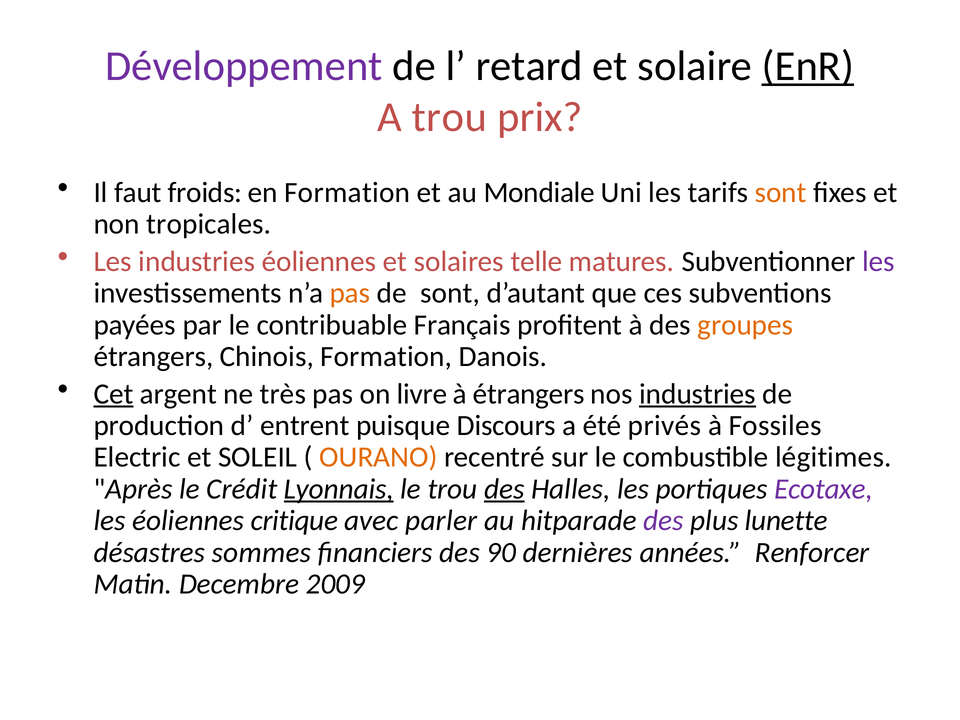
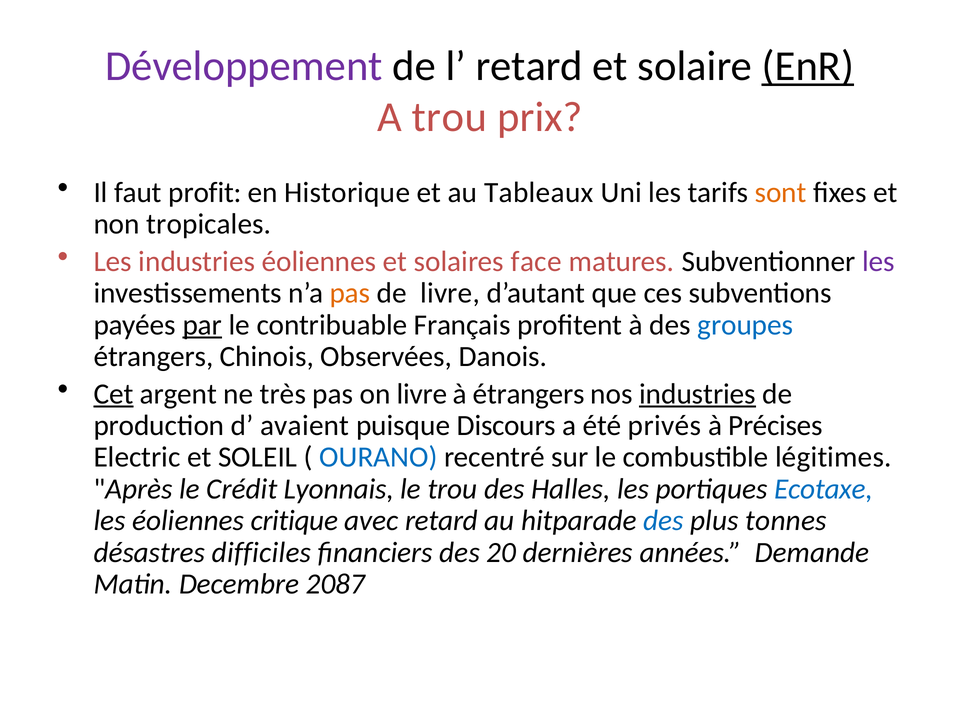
froids: froids -> profit (205, 192)
en Formation: Formation -> Historique (347, 192)
Mondiale: Mondiale -> Tableaux (539, 192)
telle: telle -> face (536, 262)
de sont: sont -> livre (450, 293)
par underline: none -> present (202, 325)
groupes colour: orange -> blue (745, 325)
Chinois Formation: Formation -> Observées (386, 357)
entrent: entrent -> avaient (305, 426)
Fossiles: Fossiles -> Précises (775, 426)
OURANO colour: orange -> blue (378, 457)
Lyonnais underline: present -> none (339, 489)
des underline: present -> none (504, 489)
Ecotaxe colour: purple -> blue (824, 489)
avec parler: parler -> retard (442, 521)
des colour: purple -> blue (664, 521)
lunette: lunette -> tonnes (786, 521)
sommes: sommes -> difficiles (261, 552)
90: 90 -> 20 (501, 552)
Renforcer: Renforcer -> Demande (812, 552)
2009: 2009 -> 2087 (335, 584)
